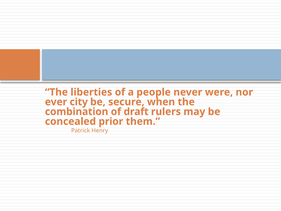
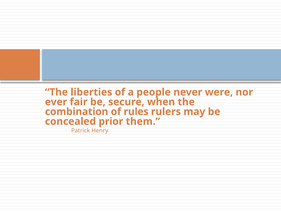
city: city -> fair (79, 102)
draft: draft -> rules (136, 112)
